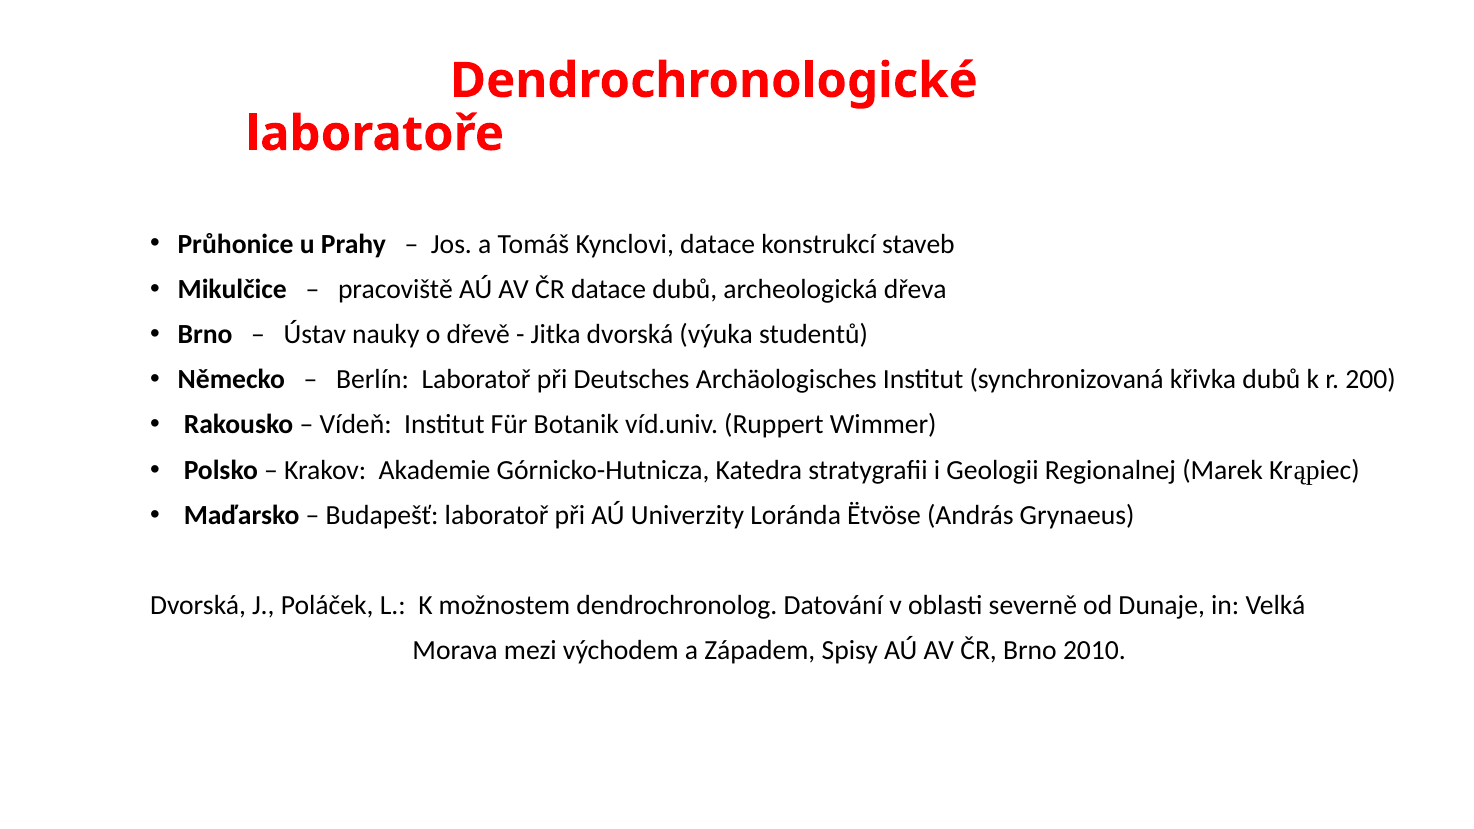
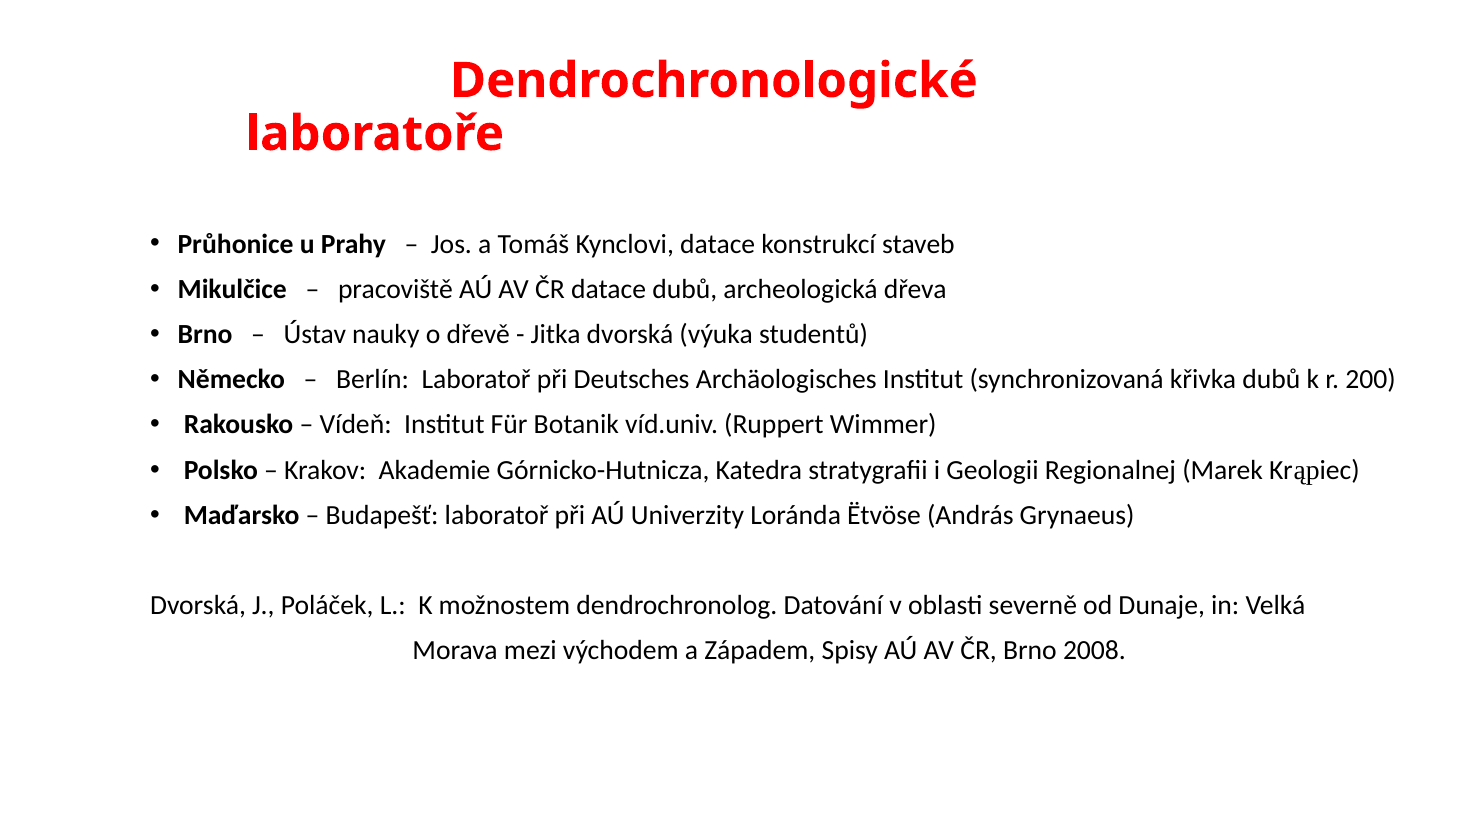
2010: 2010 -> 2008 (1094, 651)
